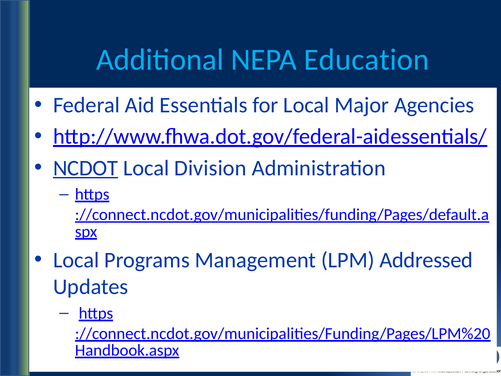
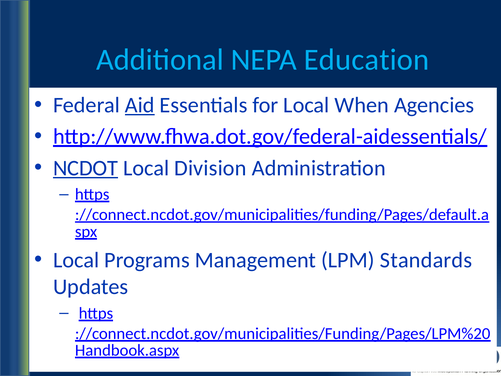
Aid underline: none -> present (140, 105)
Major: Major -> When (362, 105)
Addressed: Addressed -> Standards (426, 260)
